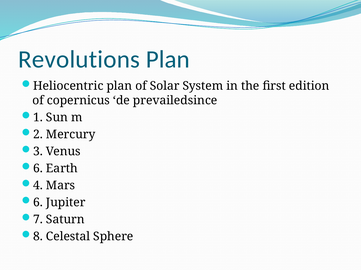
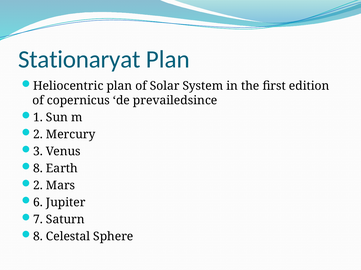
Revolutions: Revolutions -> Stationaryat (79, 60)
6: 6 -> 8 (38, 169)
4: 4 -> 2 (38, 186)
